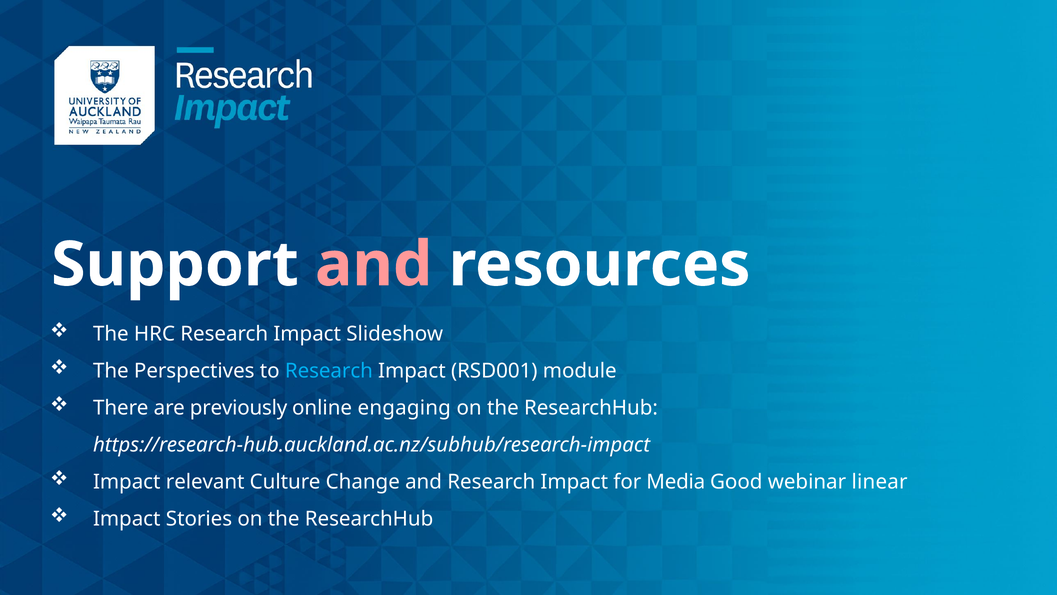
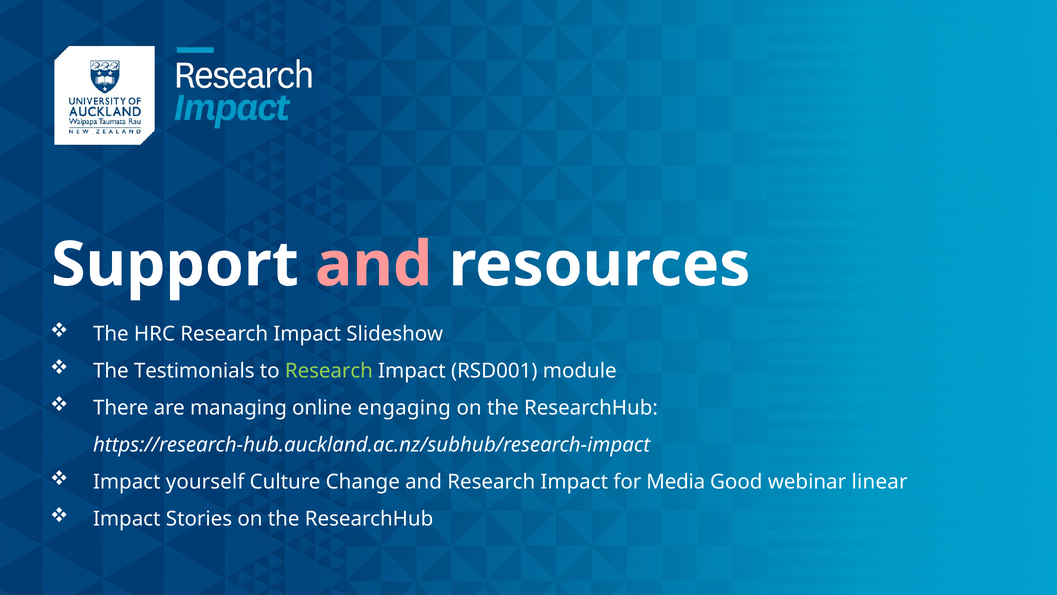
Perspectives: Perspectives -> Testimonials (194, 371)
Research colour: light blue -> light green (329, 371)
previously: previously -> managing (239, 408)
relevant: relevant -> yourself (205, 482)
